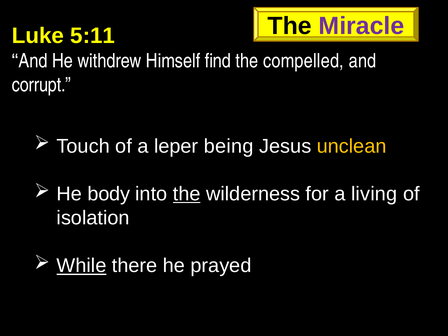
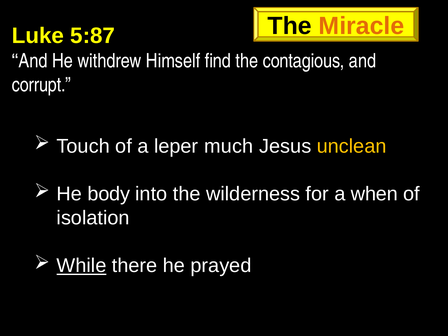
Miracle colour: purple -> orange (361, 26)
5:11: 5:11 -> 5:87 (93, 36)
compelled: compelled -> contagious (304, 61)
being: being -> much (229, 146)
the underline: present -> none (187, 194)
living: living -> when (374, 194)
